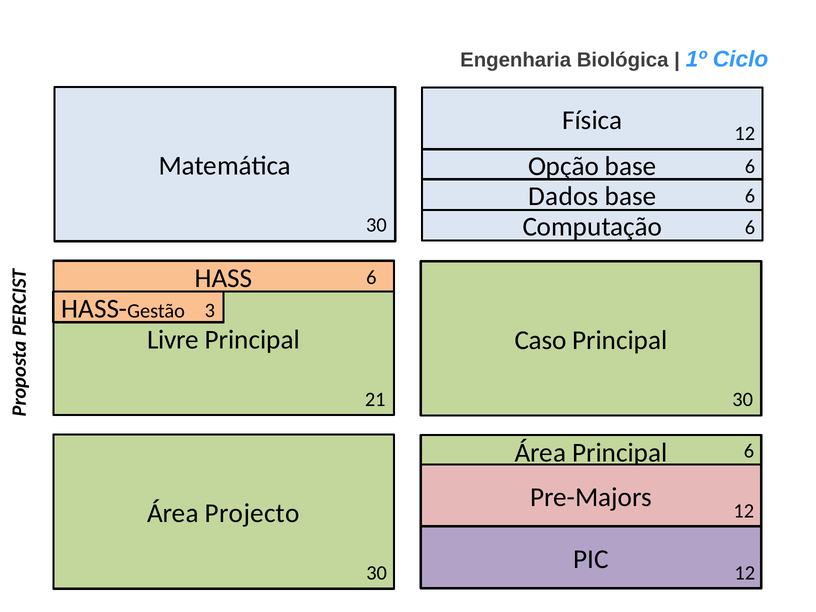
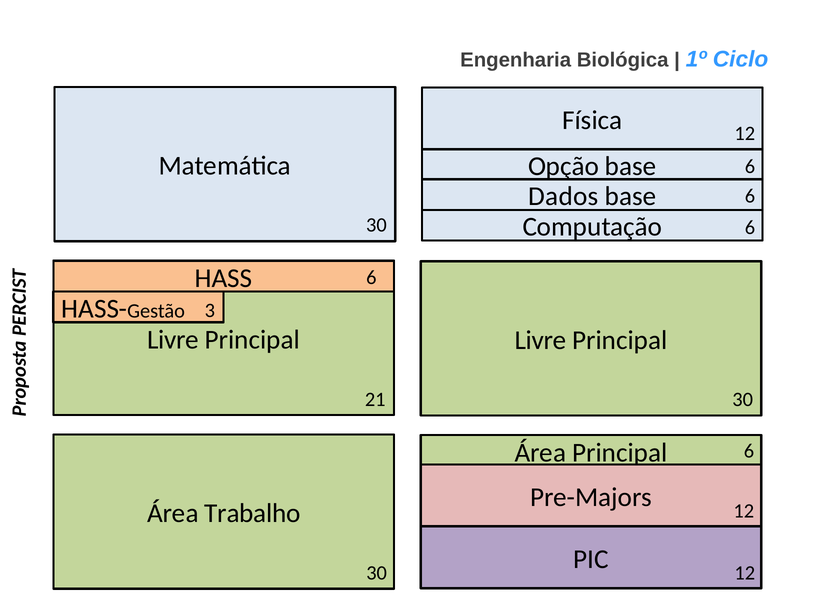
Caso: Caso -> Livre (541, 340)
Projecto: Projecto -> Trabalho (252, 514)
